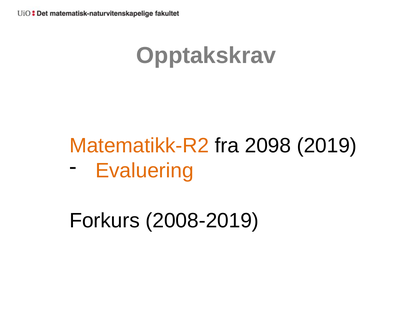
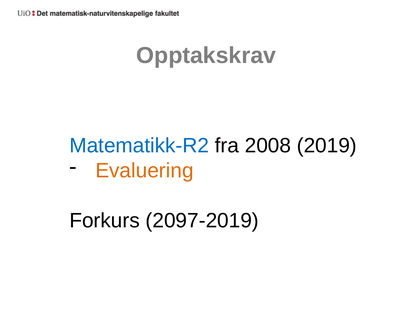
Matematikk-R2 colour: orange -> blue (139, 146)
2098: 2098 -> 2008 (268, 146)
2008-2019: 2008-2019 -> 2097-2019 (202, 221)
